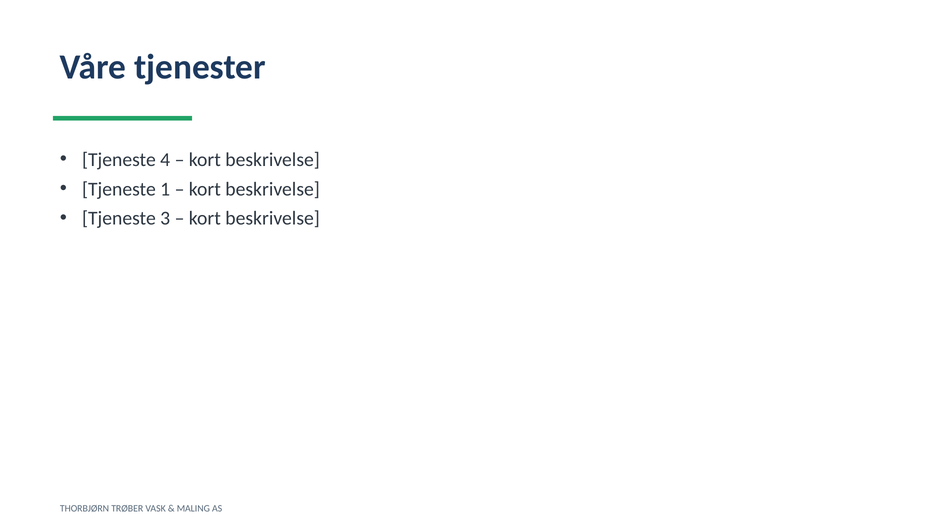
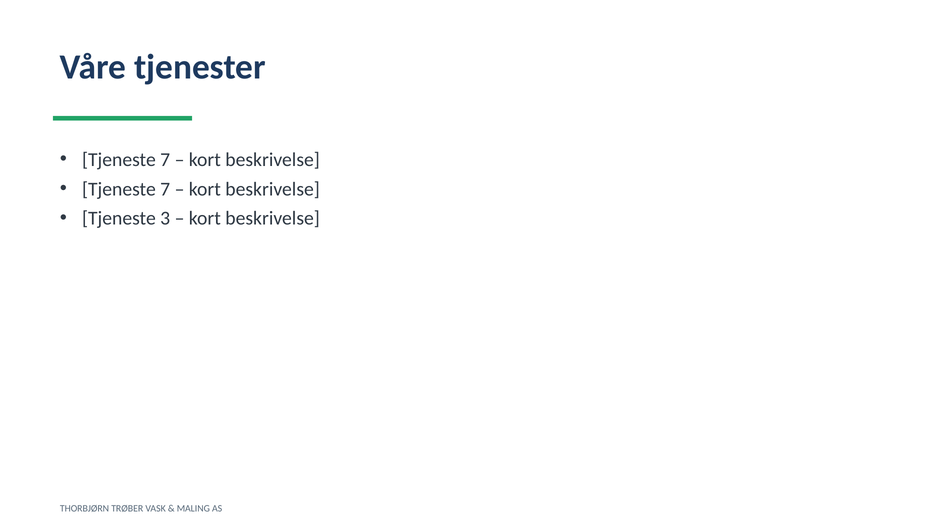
4: 4 -> 7 (165, 160)
1: 1 -> 7 (165, 189)
